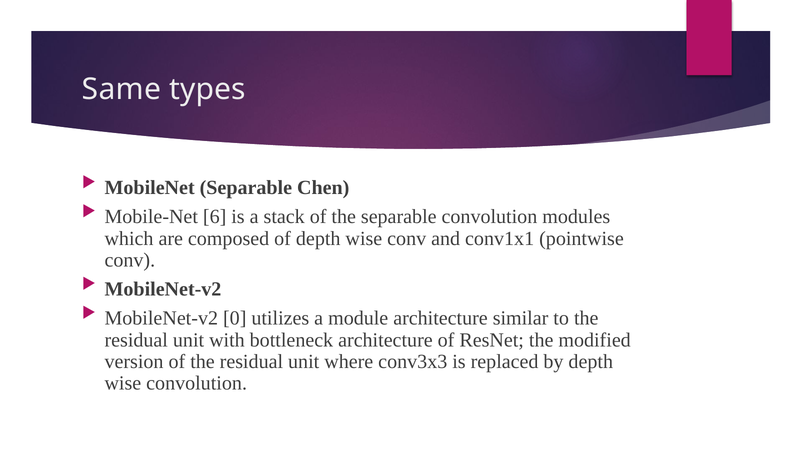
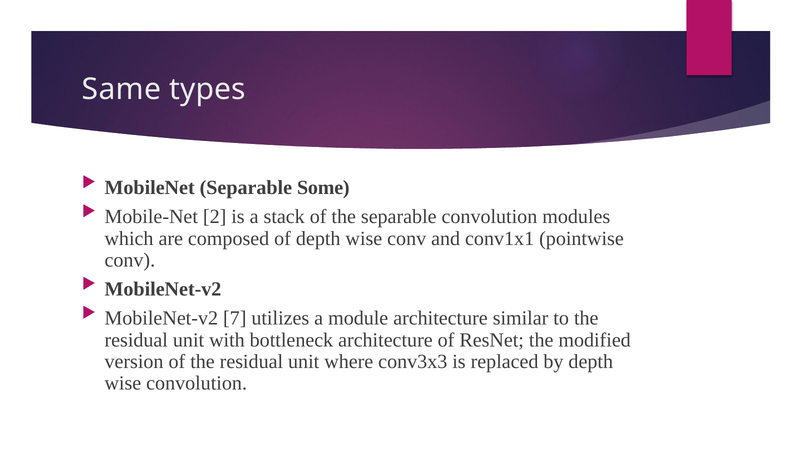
Chen: Chen -> Some (323, 188)
6: 6 -> 2 (215, 217)
0: 0 -> 7 (235, 318)
